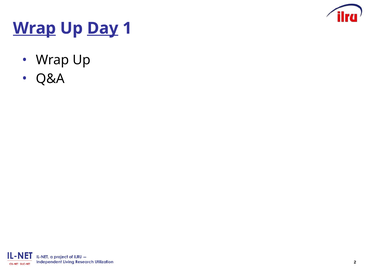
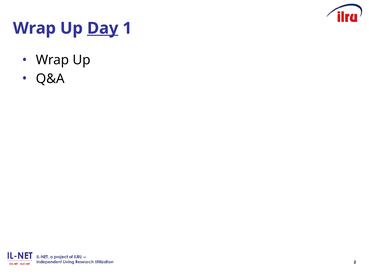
Wrap underline: present -> none (34, 28)
